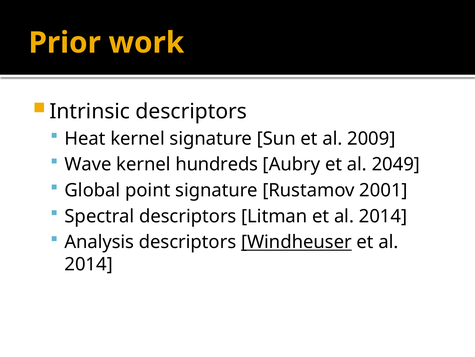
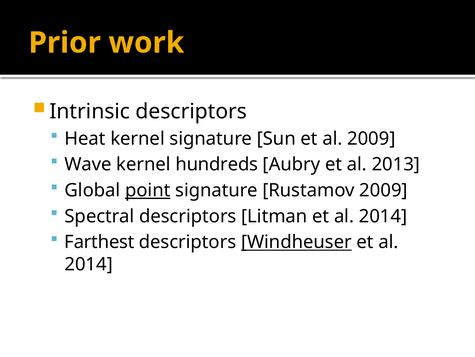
2049: 2049 -> 2013 (396, 164)
point underline: none -> present (148, 190)
Rustamov 2001: 2001 -> 2009 (383, 190)
Analysis: Analysis -> Farthest (99, 242)
